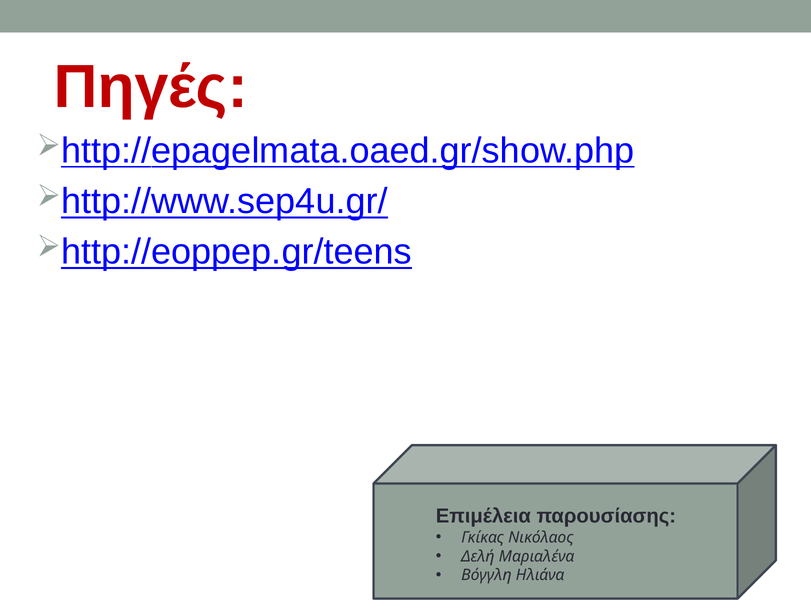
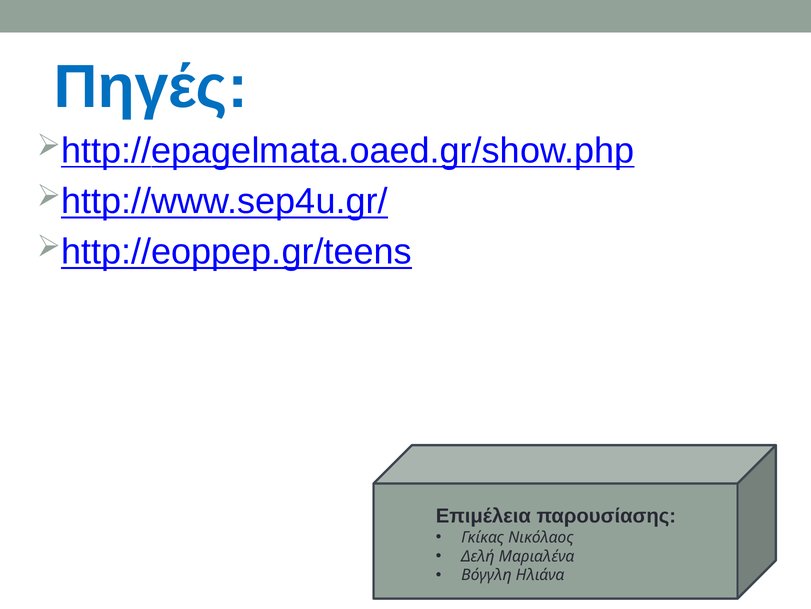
Πηγές colour: red -> blue (151, 87)
